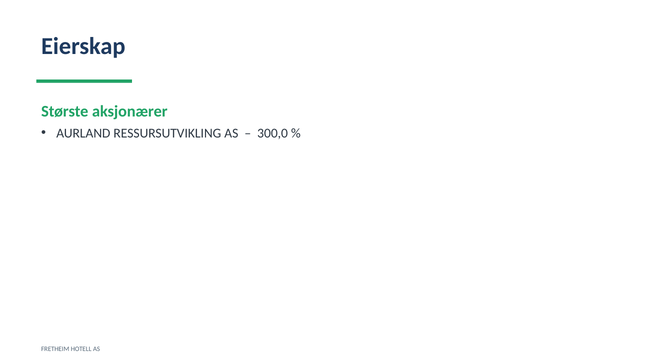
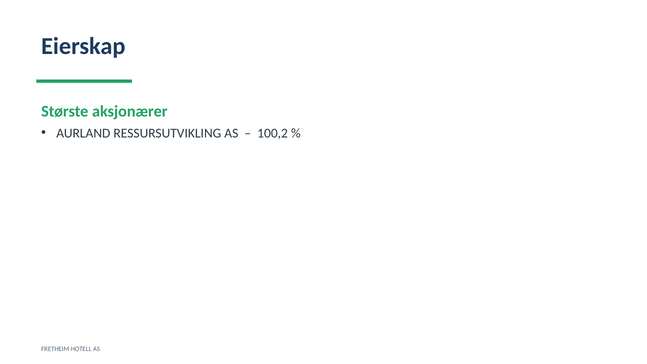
300,0: 300,0 -> 100,2 (273, 133)
